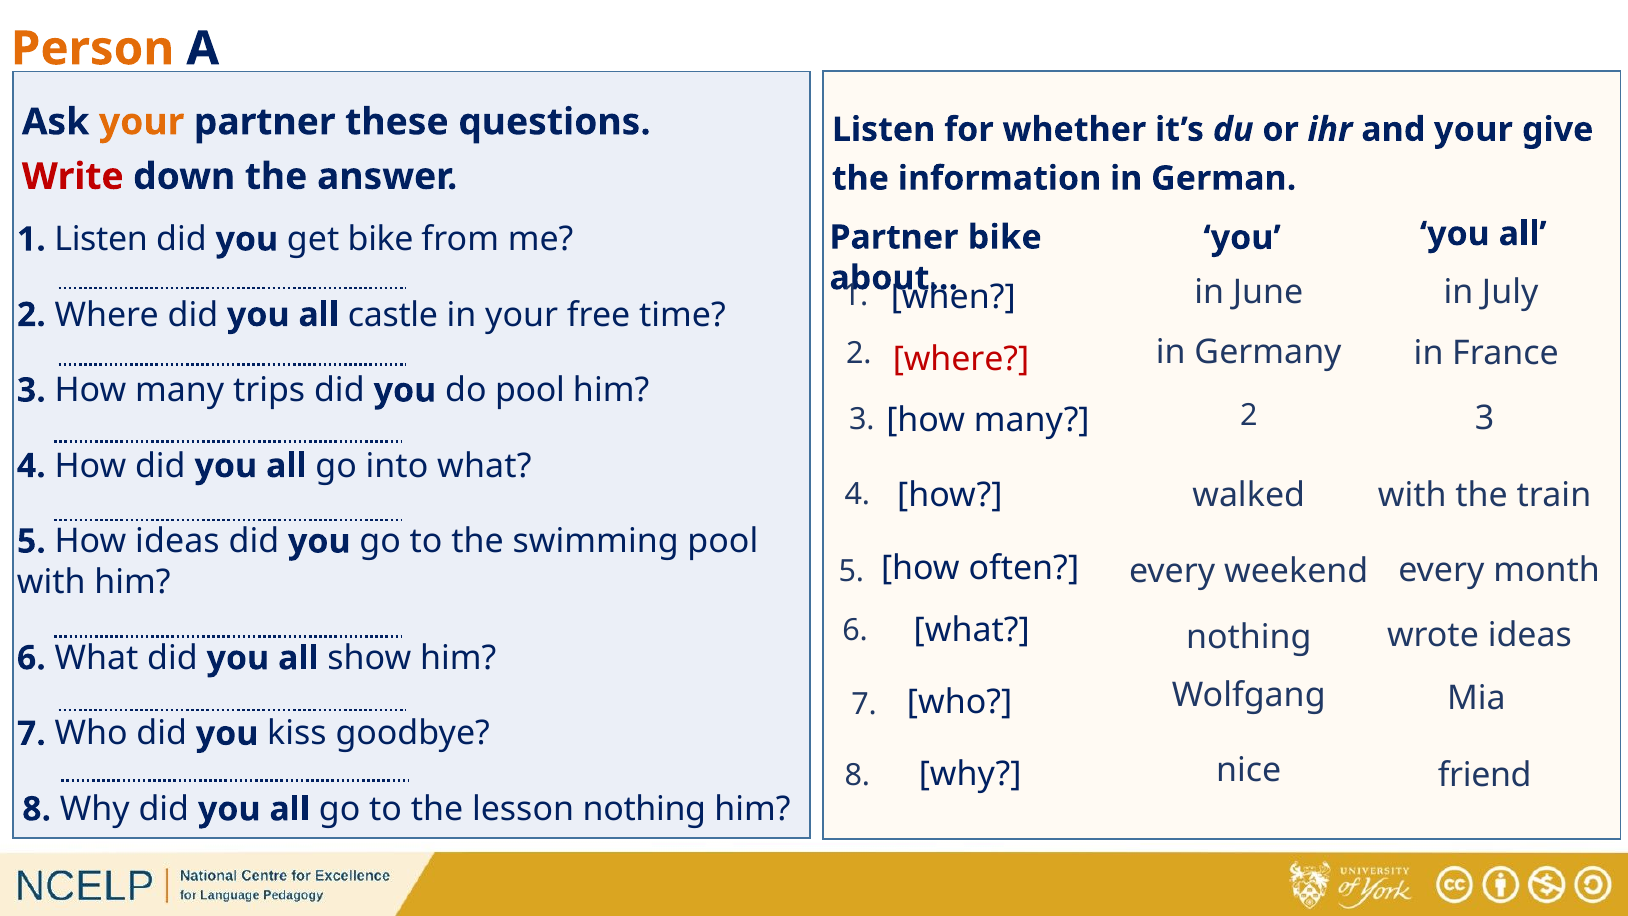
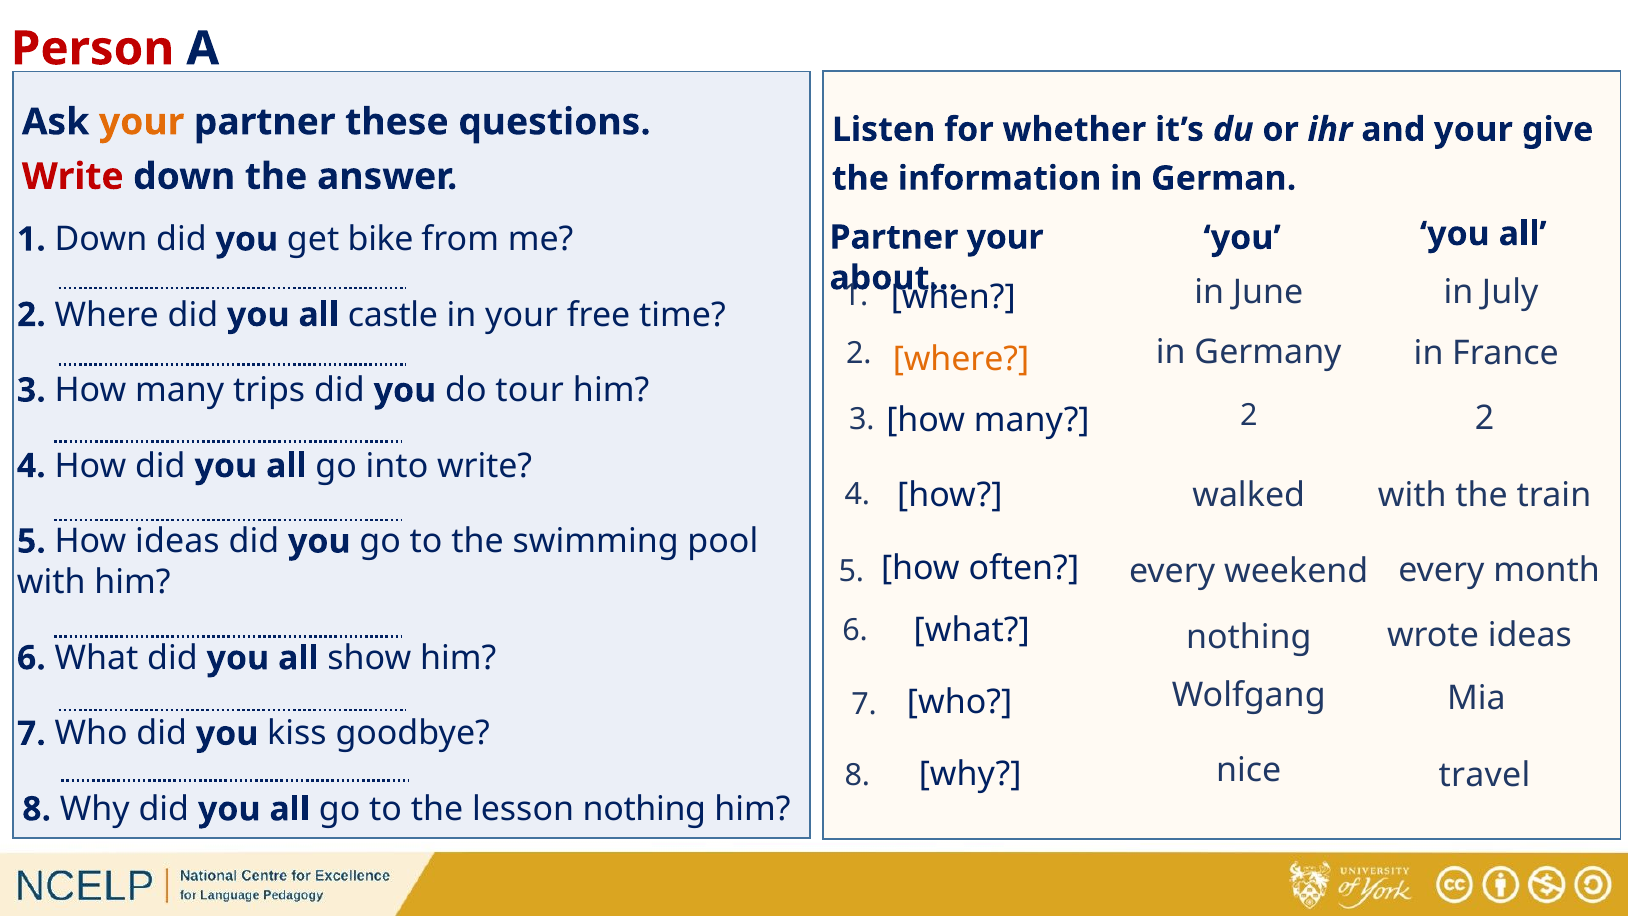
Person colour: orange -> red (93, 49)
Partner bike: bike -> your (1005, 237)
1 Listen: Listen -> Down (101, 239)
where colour: red -> orange (961, 359)
do pool: pool -> tour (530, 390)
3: 3 -> 2 (1485, 418)
into what: what -> write (485, 466)
friend: friend -> travel (1484, 775)
